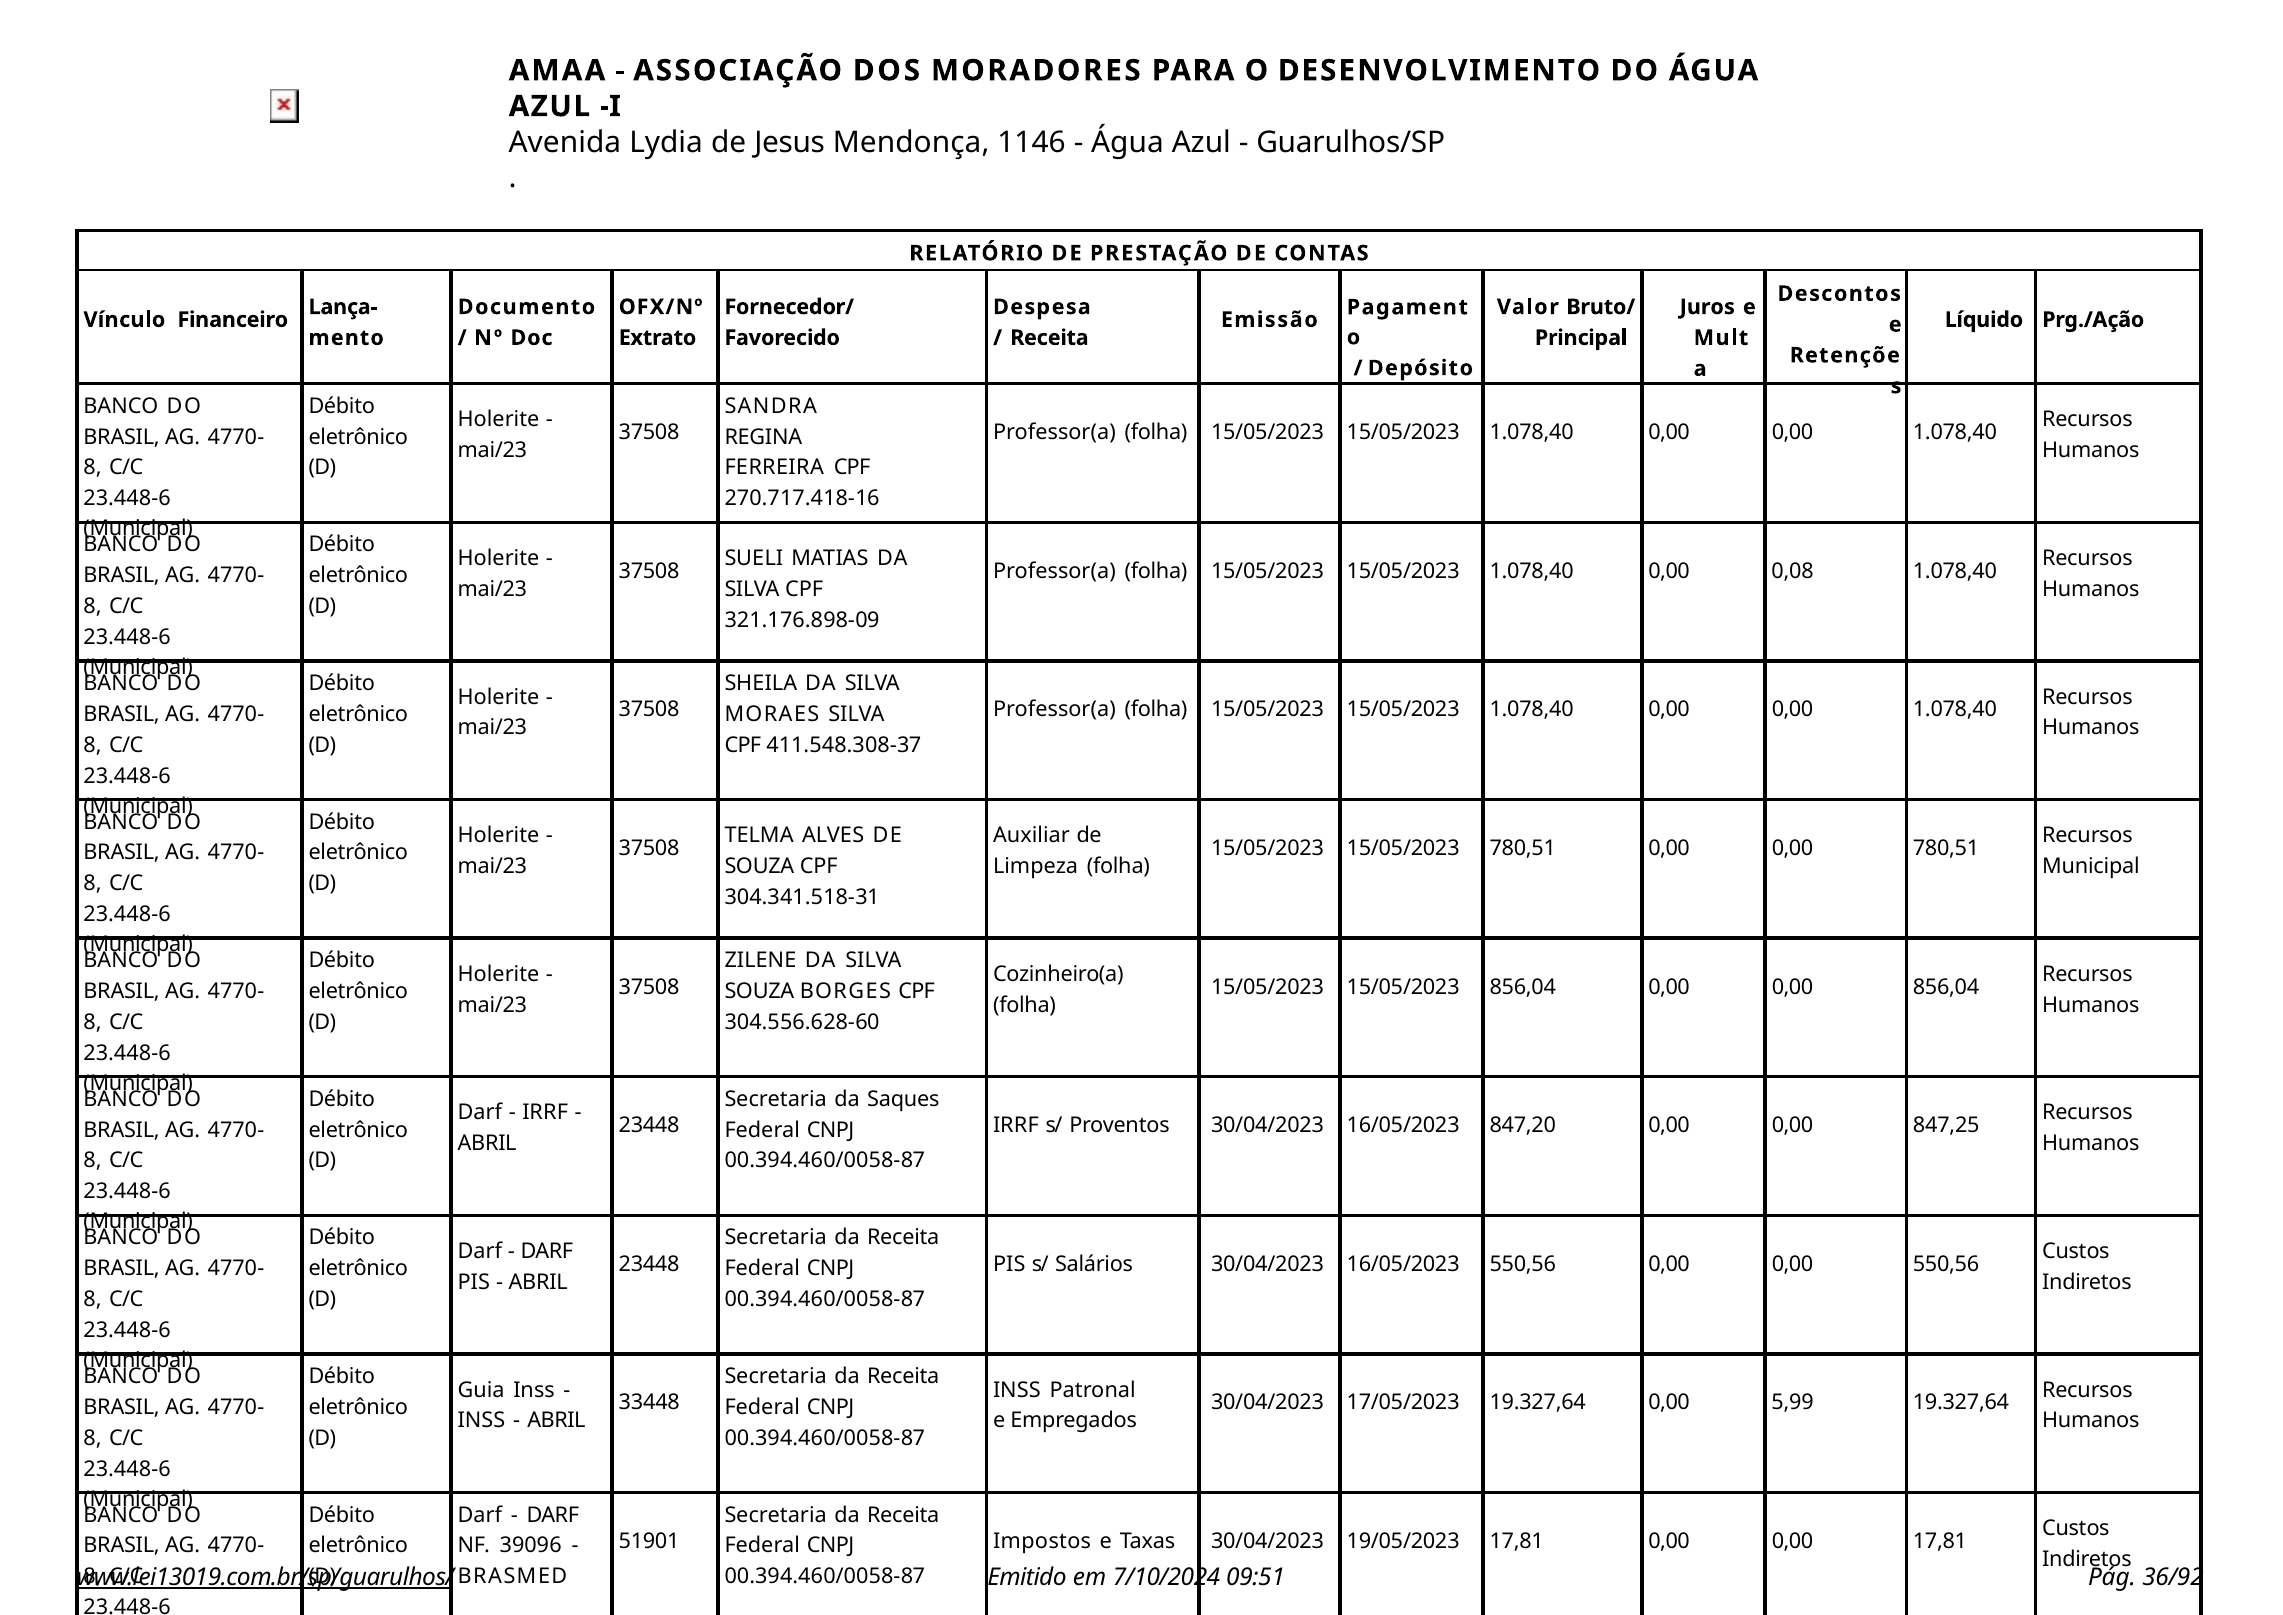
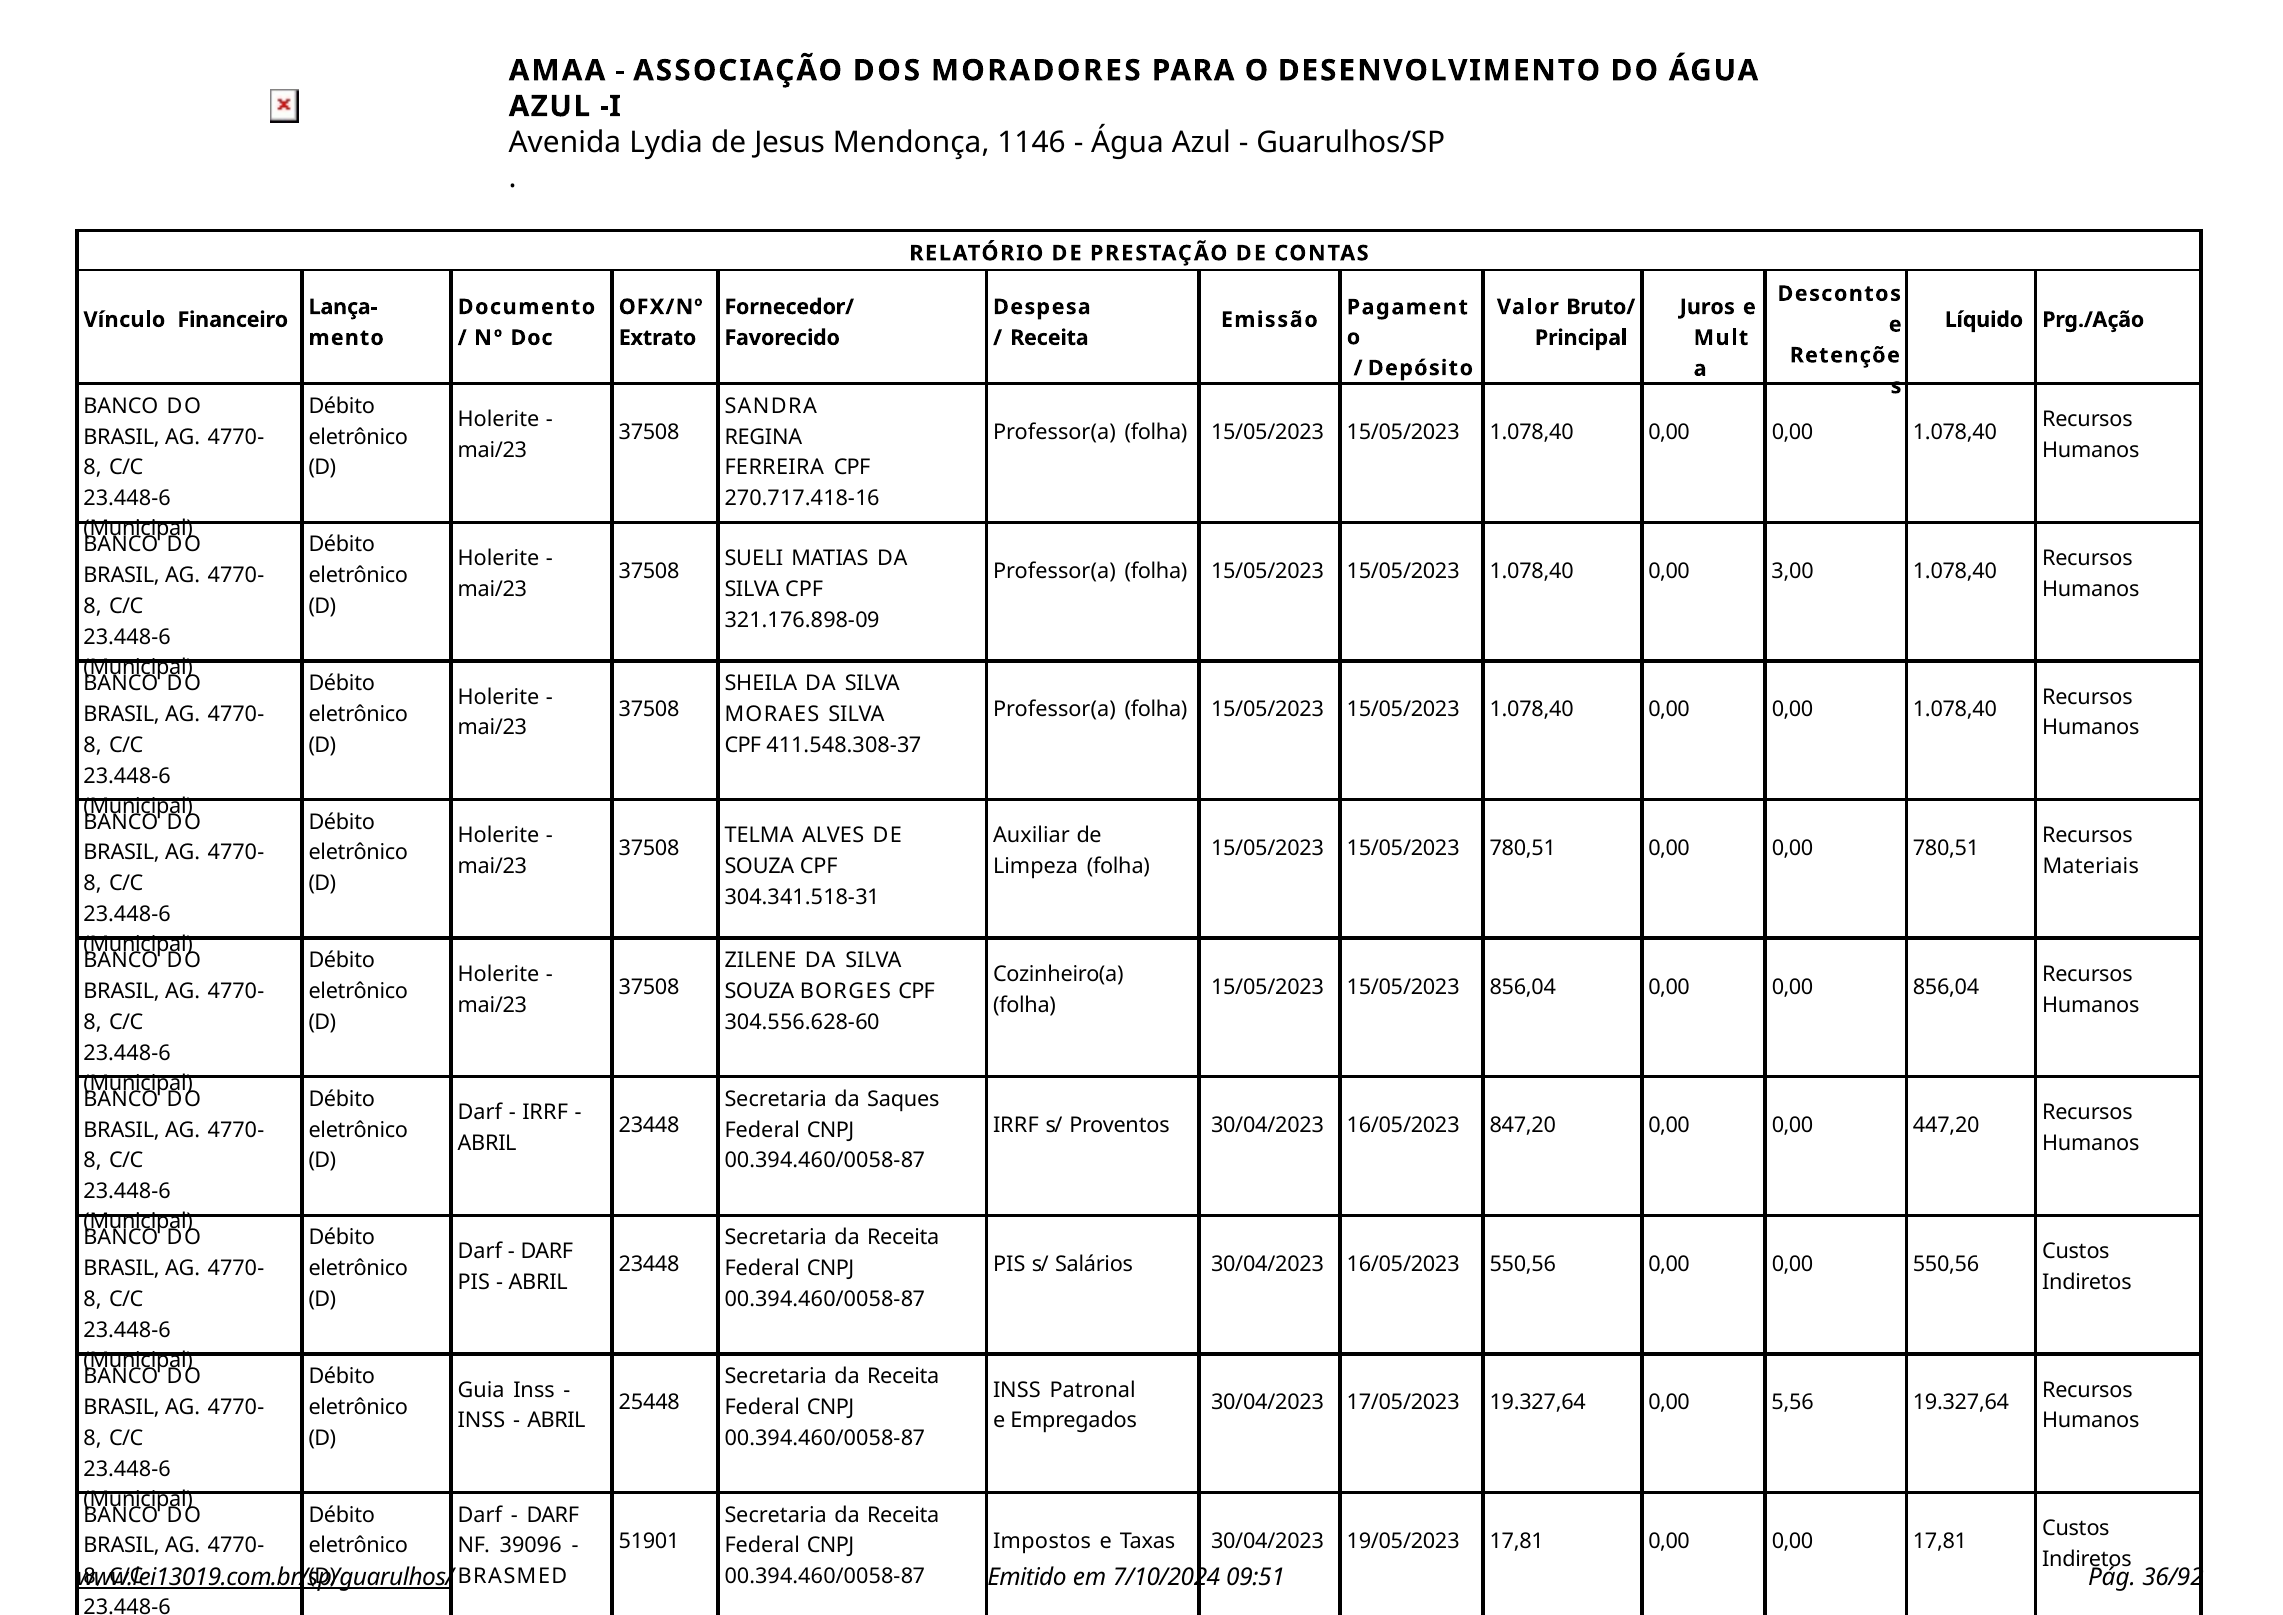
0,08: 0,08 -> 3,00 (1793, 571)
Municipal: Municipal -> Materiais (2091, 866)
847,25: 847,25 -> 447,20 (1946, 1125)
33448: 33448 -> 25448 (649, 1402)
5,99: 5,99 -> 5,56 (1793, 1402)
